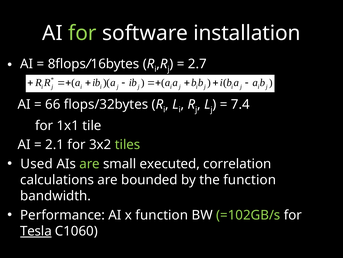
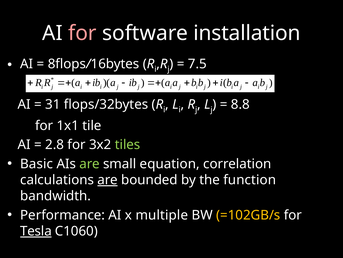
for colour: light green -> pink (82, 33)
2.7: 2.7 -> 7.5 (197, 64)
66: 66 -> 31 (53, 104)
7.4: 7.4 -> 8.8 (240, 104)
2.1: 2.1 -> 2.8 (55, 144)
Used: Used -> Basic (37, 163)
executed: executed -> equation (170, 163)
are underline: none -> present (108, 179)
x function: function -> multiple (162, 215)
=102GB/s colour: light green -> yellow (248, 215)
